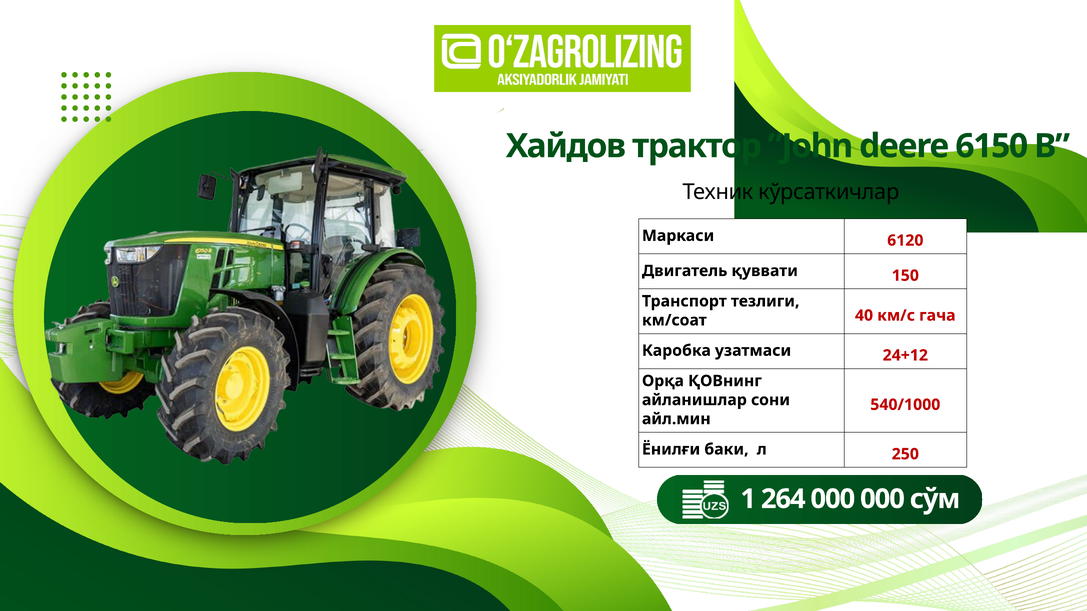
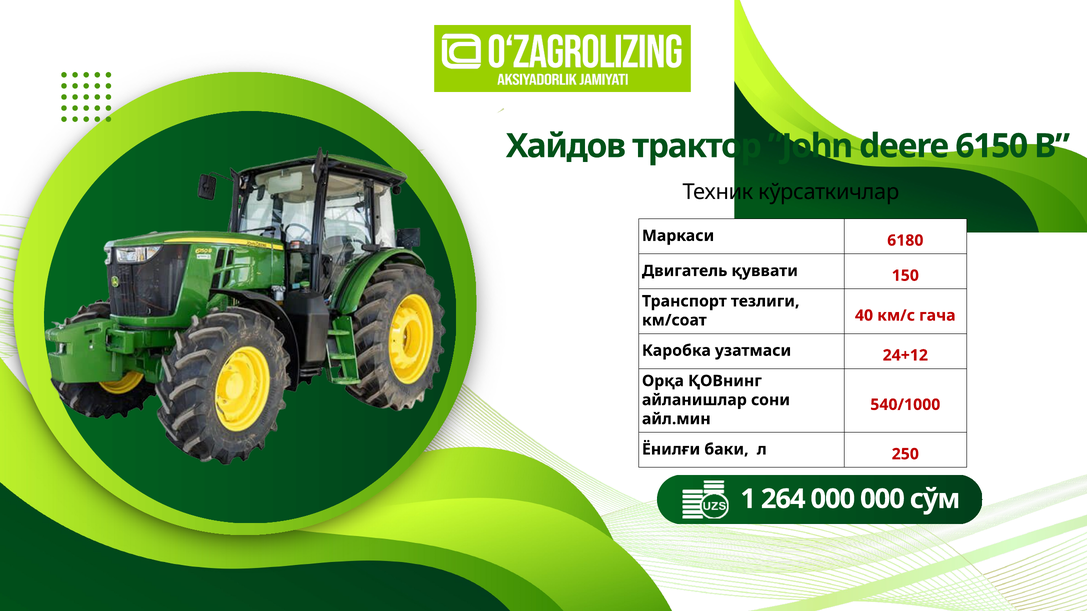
6120: 6120 -> 6180 (905, 241)
